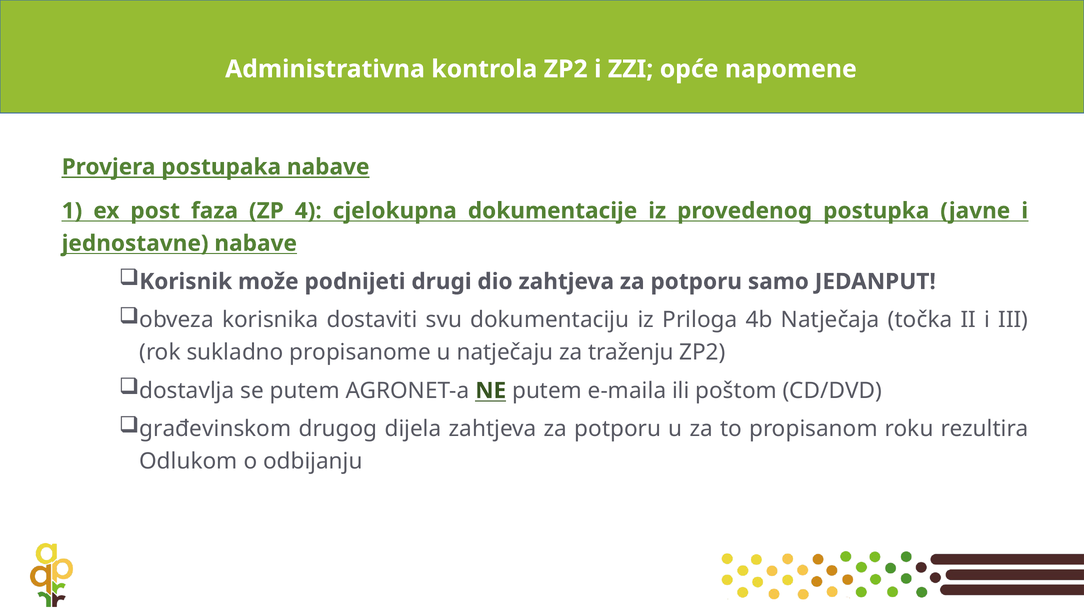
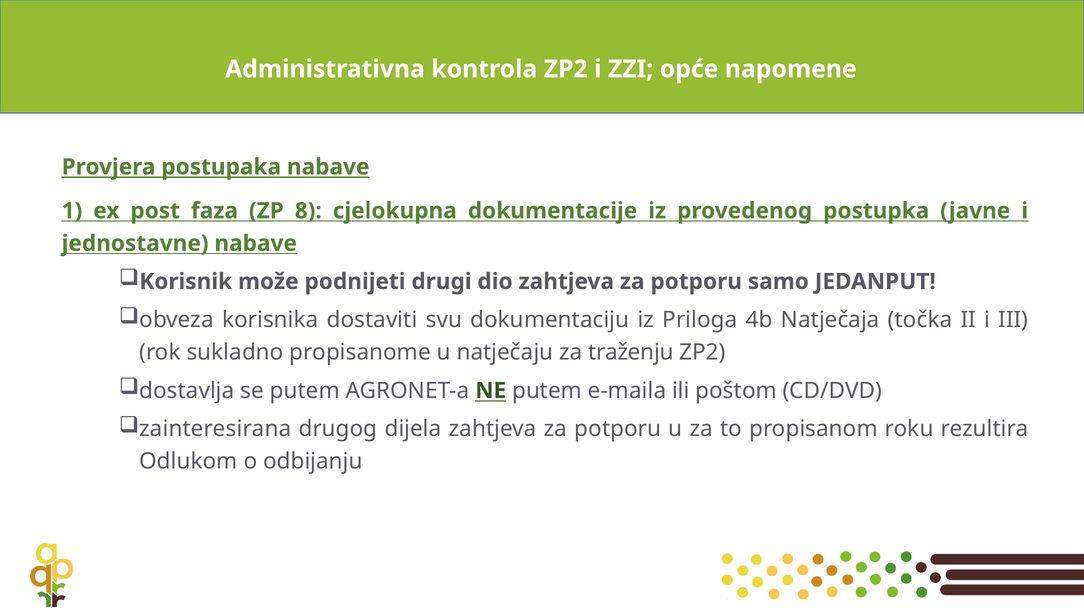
4: 4 -> 8 (308, 211)
građevinskom: građevinskom -> zainteresirana (215, 429)
